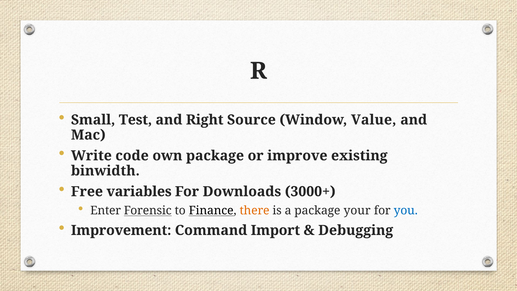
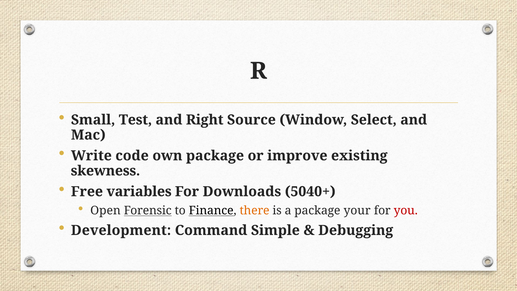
Value: Value -> Select (374, 120)
binwidth: binwidth -> skewness (105, 171)
3000+: 3000+ -> 5040+ (310, 191)
Enter: Enter -> Open (106, 210)
you colour: blue -> red (406, 210)
Improvement: Improvement -> Development (121, 230)
Import: Import -> Simple (275, 230)
